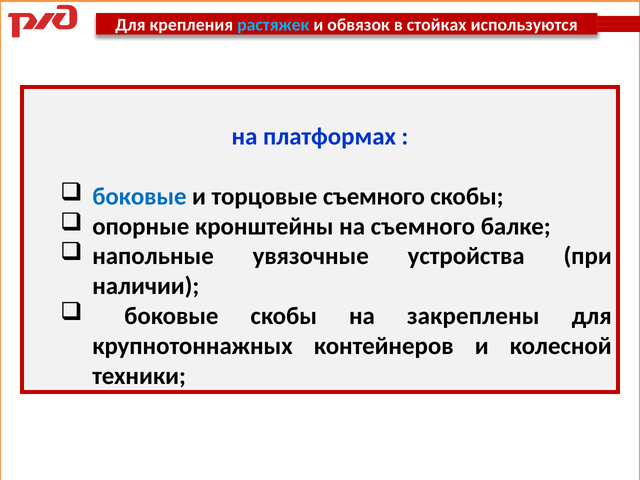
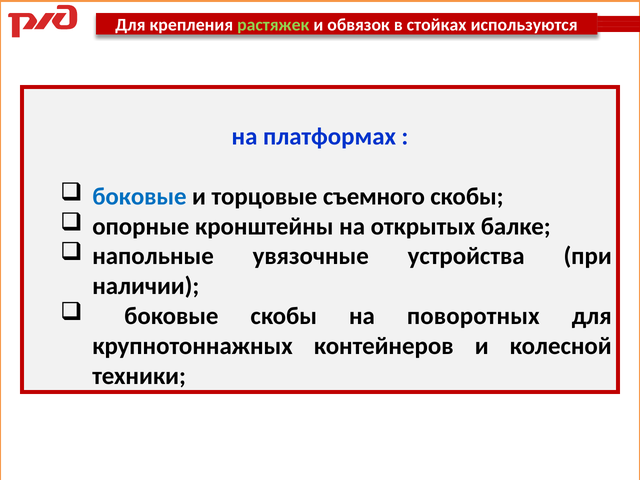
растяжек colour: light blue -> light green (273, 25)
на съемного: съемного -> открытых (423, 226)
закреплены: закреплены -> поворотных (473, 316)
